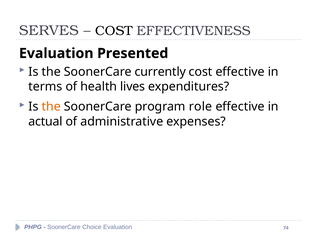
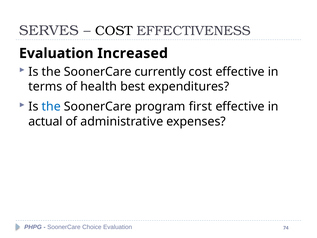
Presented: Presented -> Increased (133, 53)
lives: lives -> best (133, 86)
the colour: orange -> blue (51, 107)
role: role -> first (200, 107)
